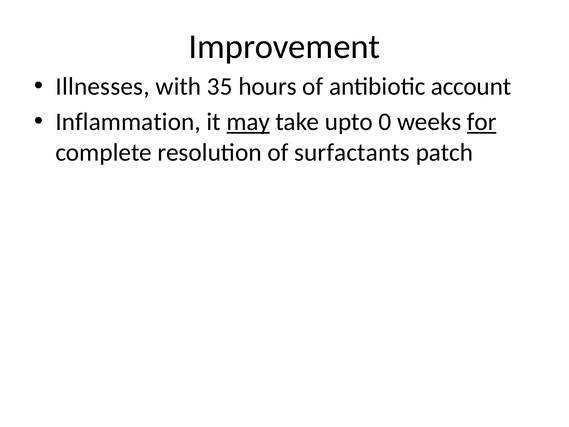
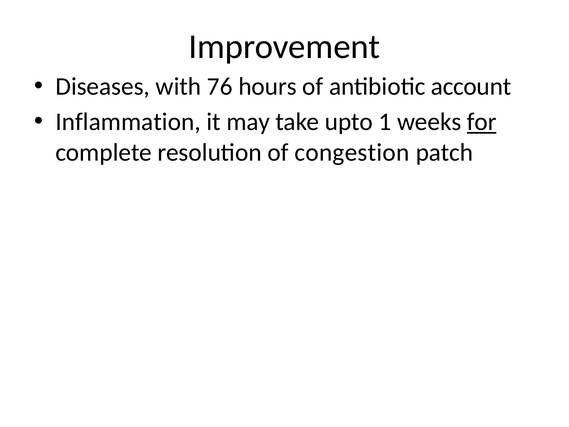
Illnesses: Illnesses -> Diseases (103, 86)
35: 35 -> 76 (220, 86)
may underline: present -> none (248, 122)
0: 0 -> 1 (385, 122)
surfactants: surfactants -> congestion (352, 152)
